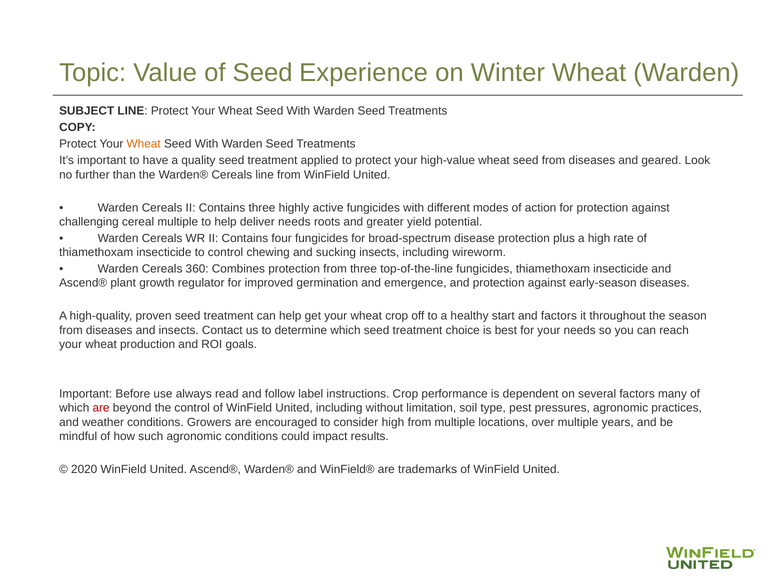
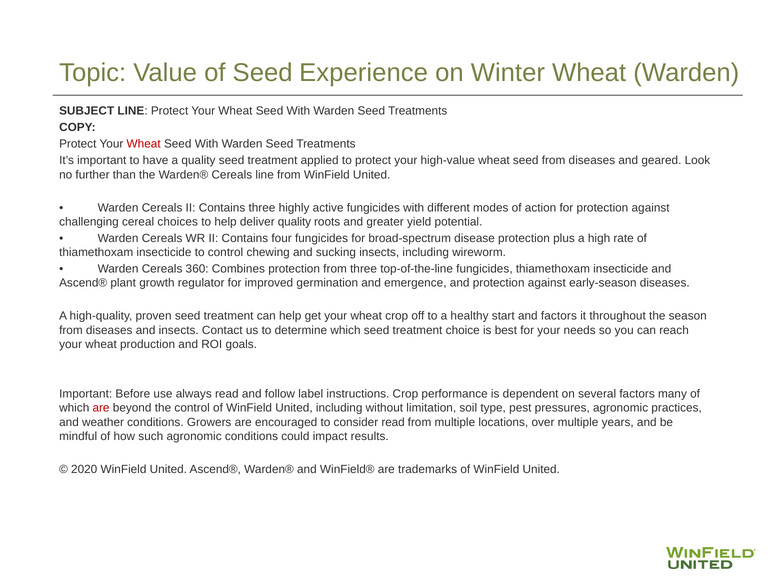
Wheat colour: orange -> red (144, 144)
cereal multiple: multiple -> choices (178, 222)
deliver needs: needs -> quality (294, 222)
consider high: high -> read (393, 422)
